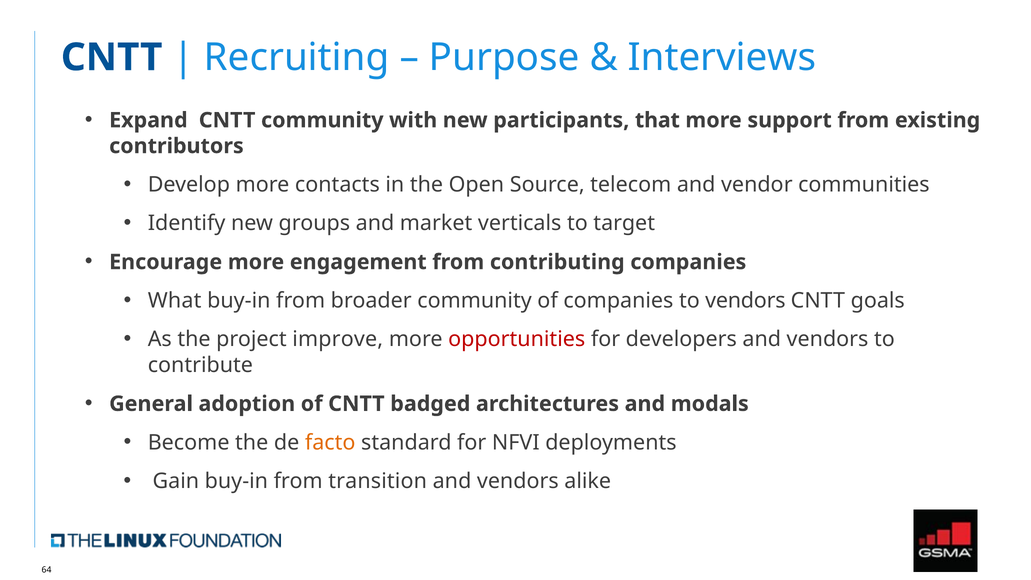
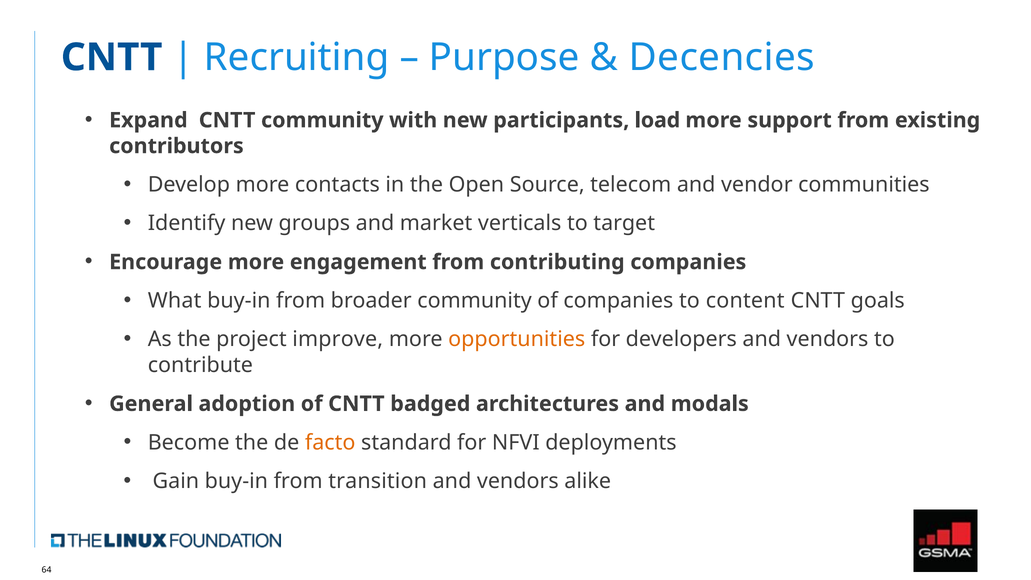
Interviews: Interviews -> Decencies (722, 57)
that: that -> load (657, 120)
to vendors: vendors -> content (745, 301)
opportunities colour: red -> orange (517, 339)
